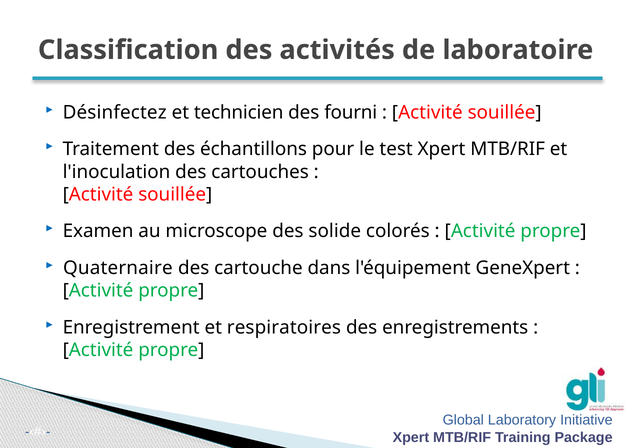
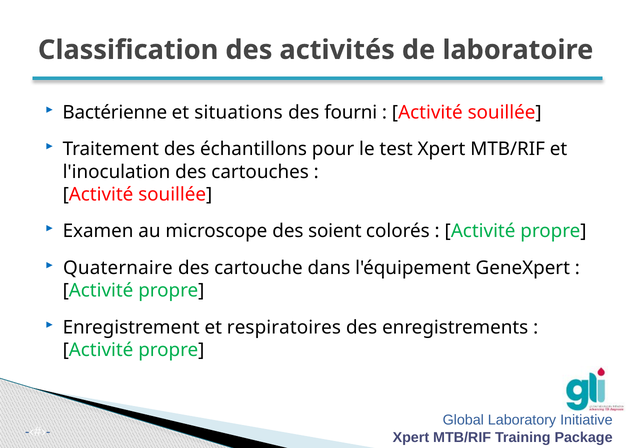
Désinfectez: Désinfectez -> Bactérienne (115, 113)
technicien: technicien -> situations (239, 113)
solide: solide -> soient (335, 231)
